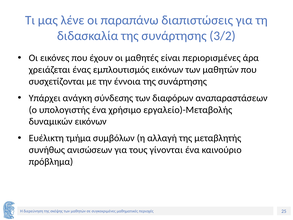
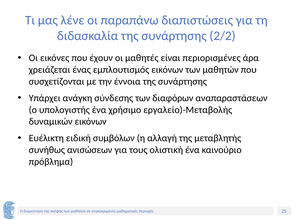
3/2: 3/2 -> 2/2 (223, 36)
τμήμα: τμήμα -> ειδική (78, 138)
γίνονται: γίνονται -> ολιστική (166, 150)
